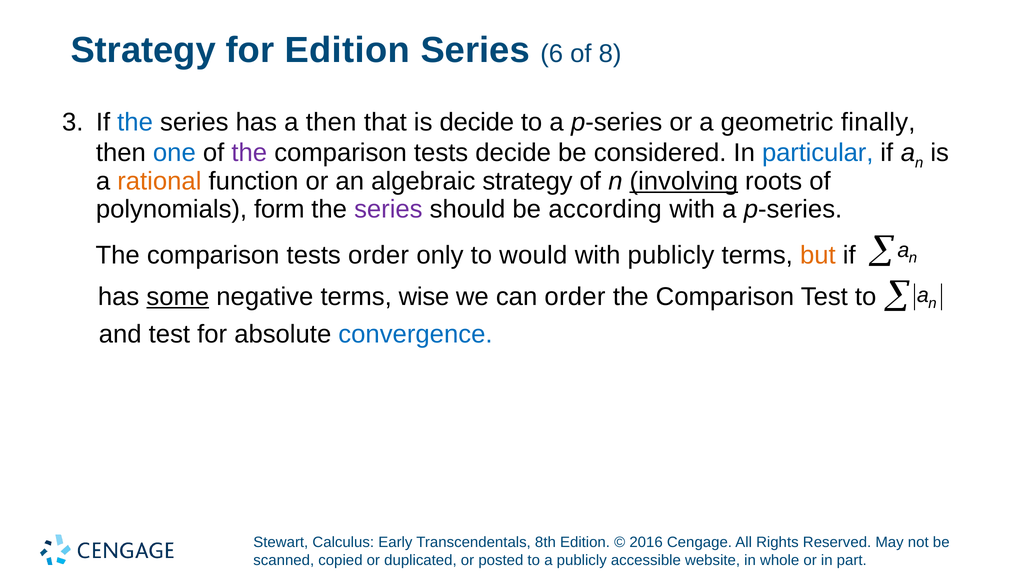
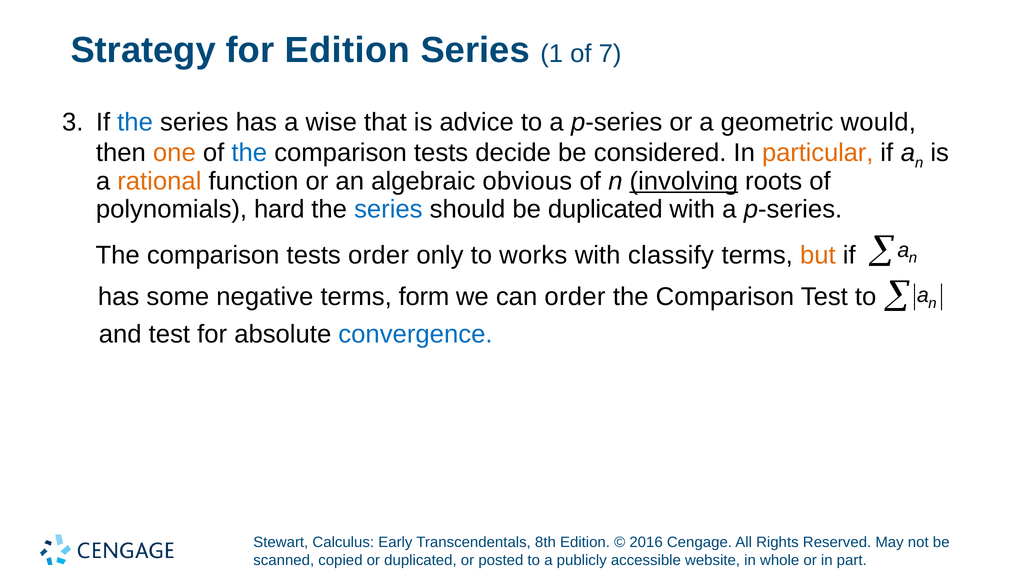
6: 6 -> 1 (552, 54)
8: 8 -> 7 (610, 54)
a then: then -> wise (331, 122)
is decide: decide -> advice (477, 122)
finally: finally -> would (878, 122)
one colour: blue -> orange (174, 153)
the colour: purple -> blue (249, 153)
particular colour: blue -> orange (818, 153)
algebraic strategy: strategy -> obvious (527, 182)
form: form -> hard (279, 209)
series colour: purple -> blue (388, 209)
be according: according -> duplicated (605, 209)
would: would -> works (533, 256)
with publicly: publicly -> classify (671, 256)
some underline: present -> none (178, 297)
wise: wise -> form (424, 297)
